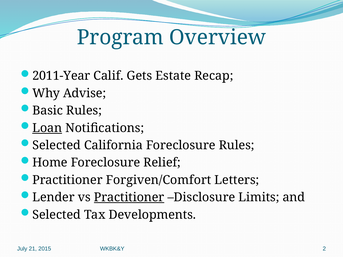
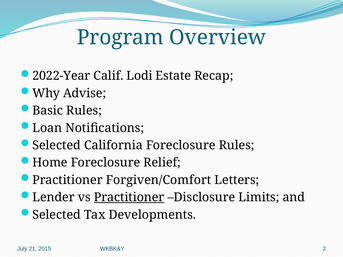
2011-Year: 2011-Year -> 2022-Year (61, 76)
Gets: Gets -> Lodi (140, 76)
Loan underline: present -> none (47, 128)
